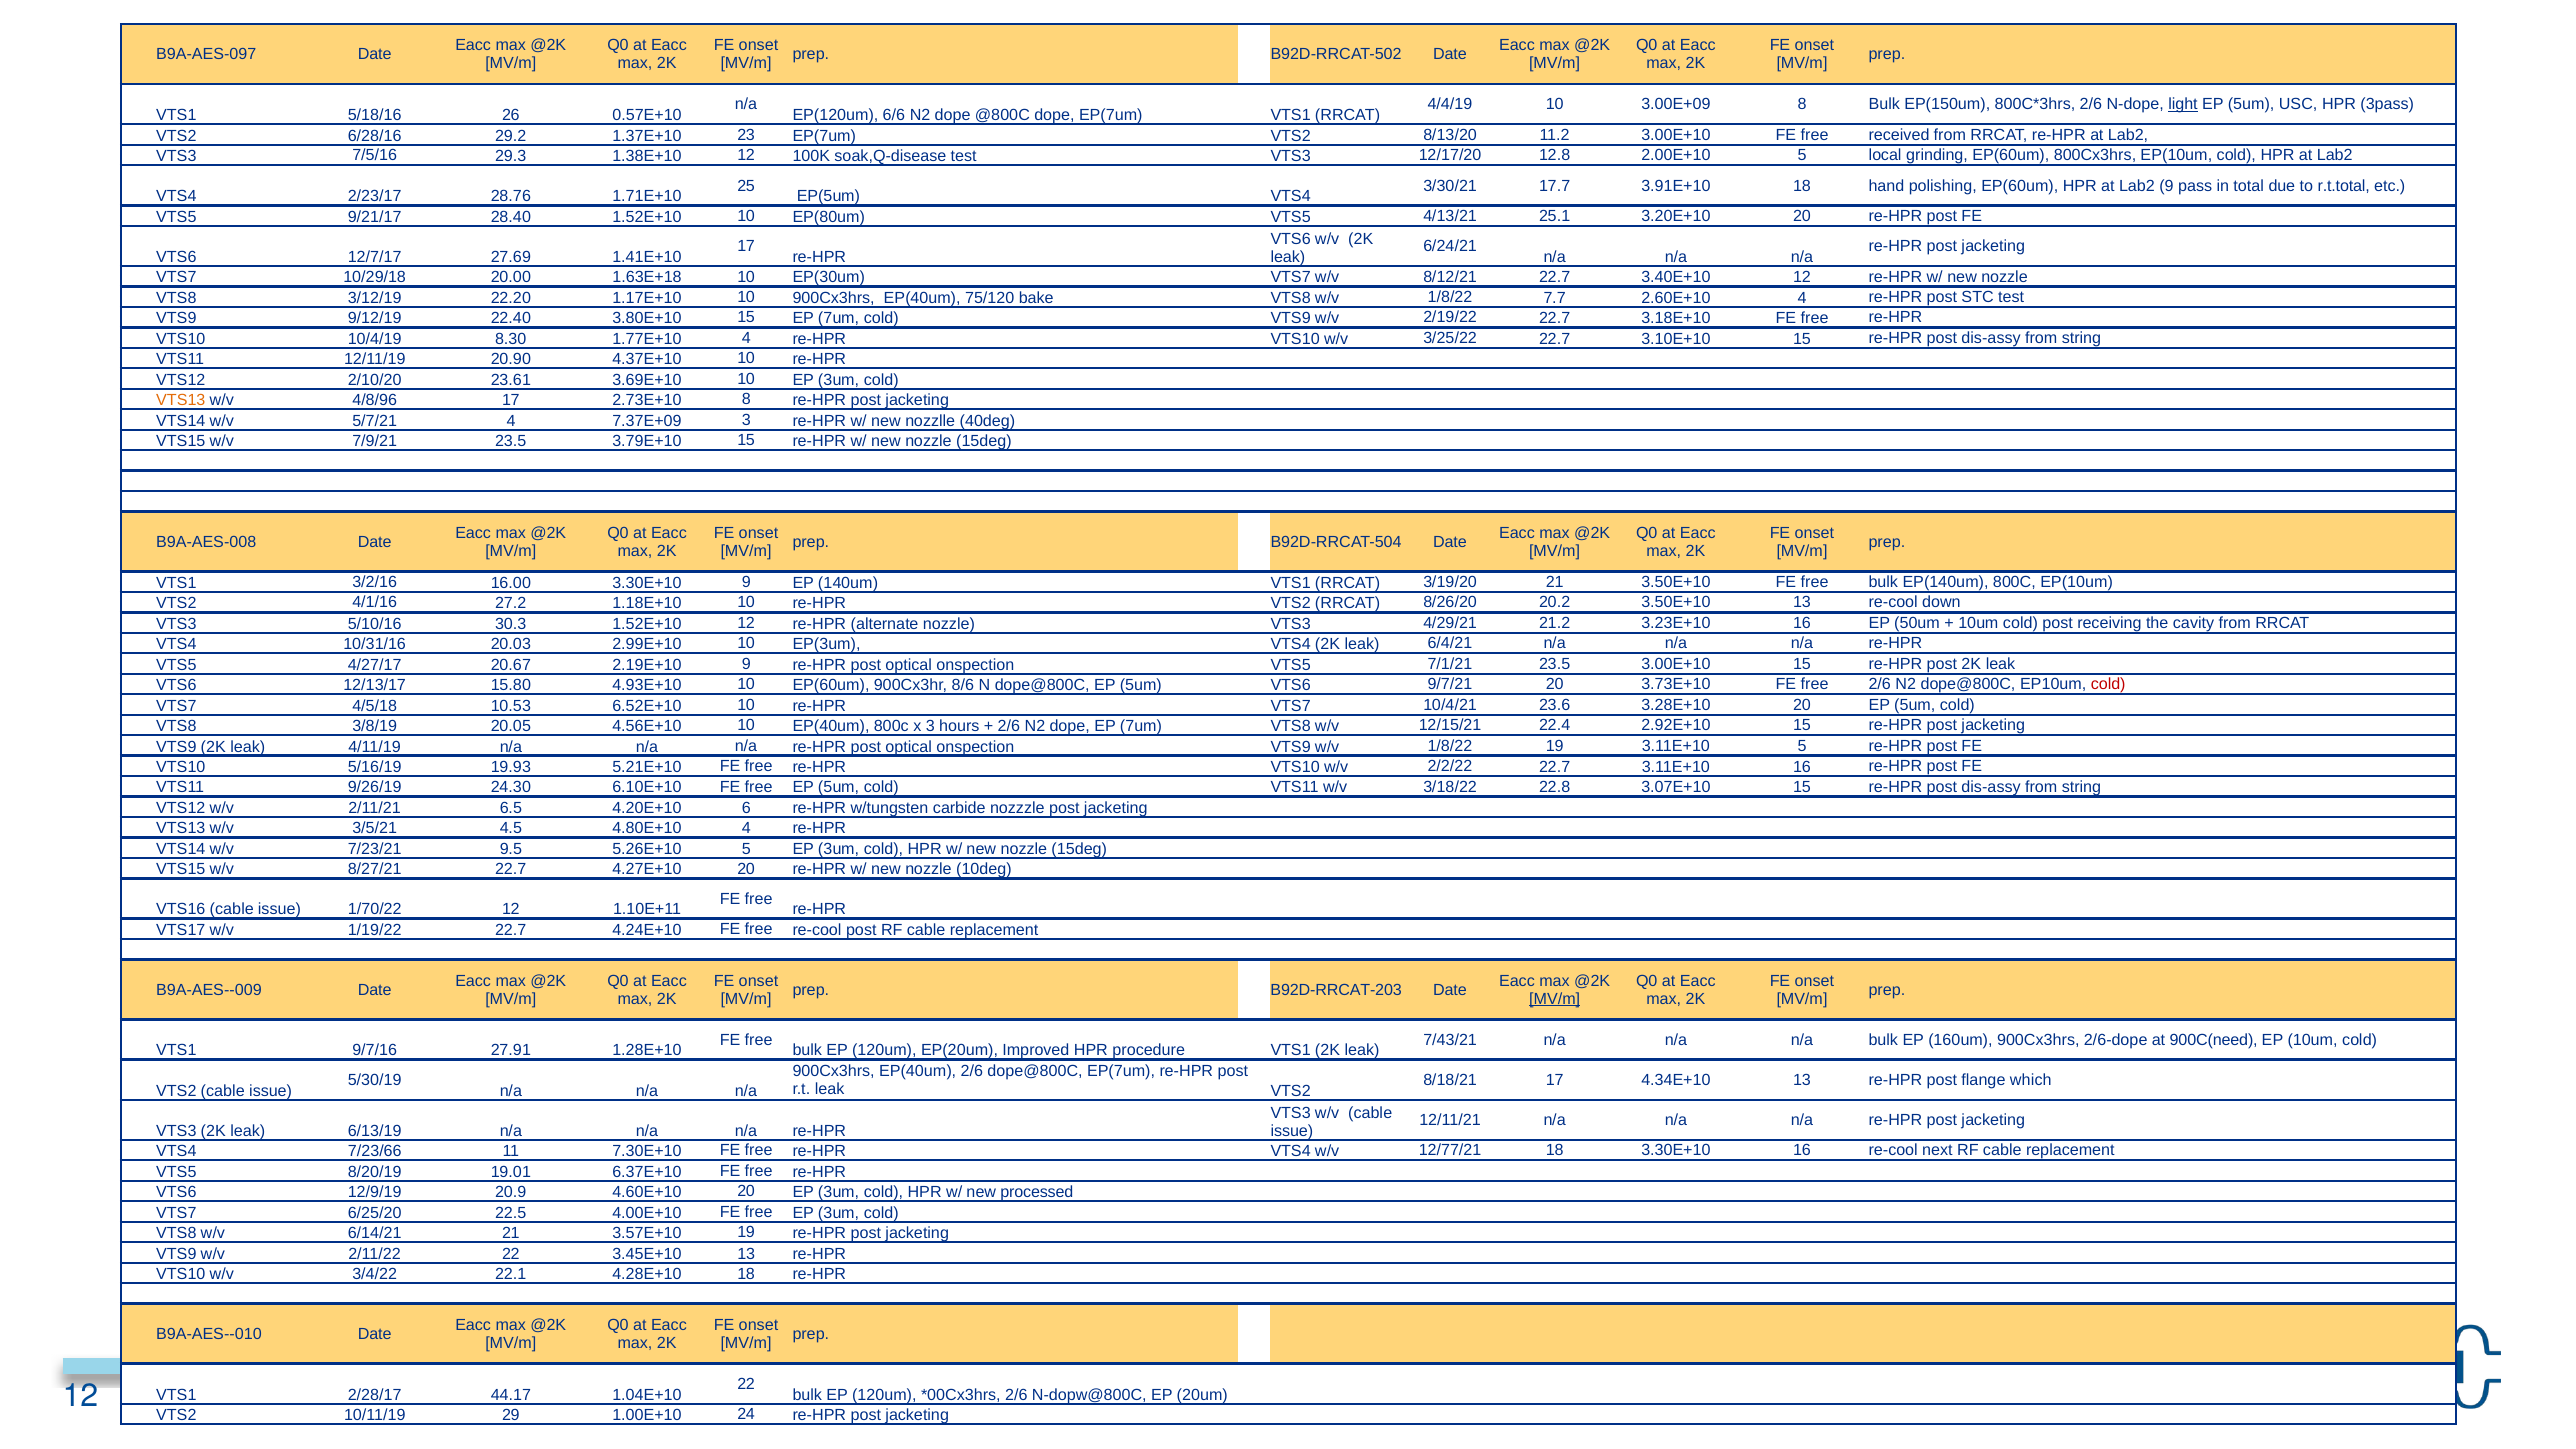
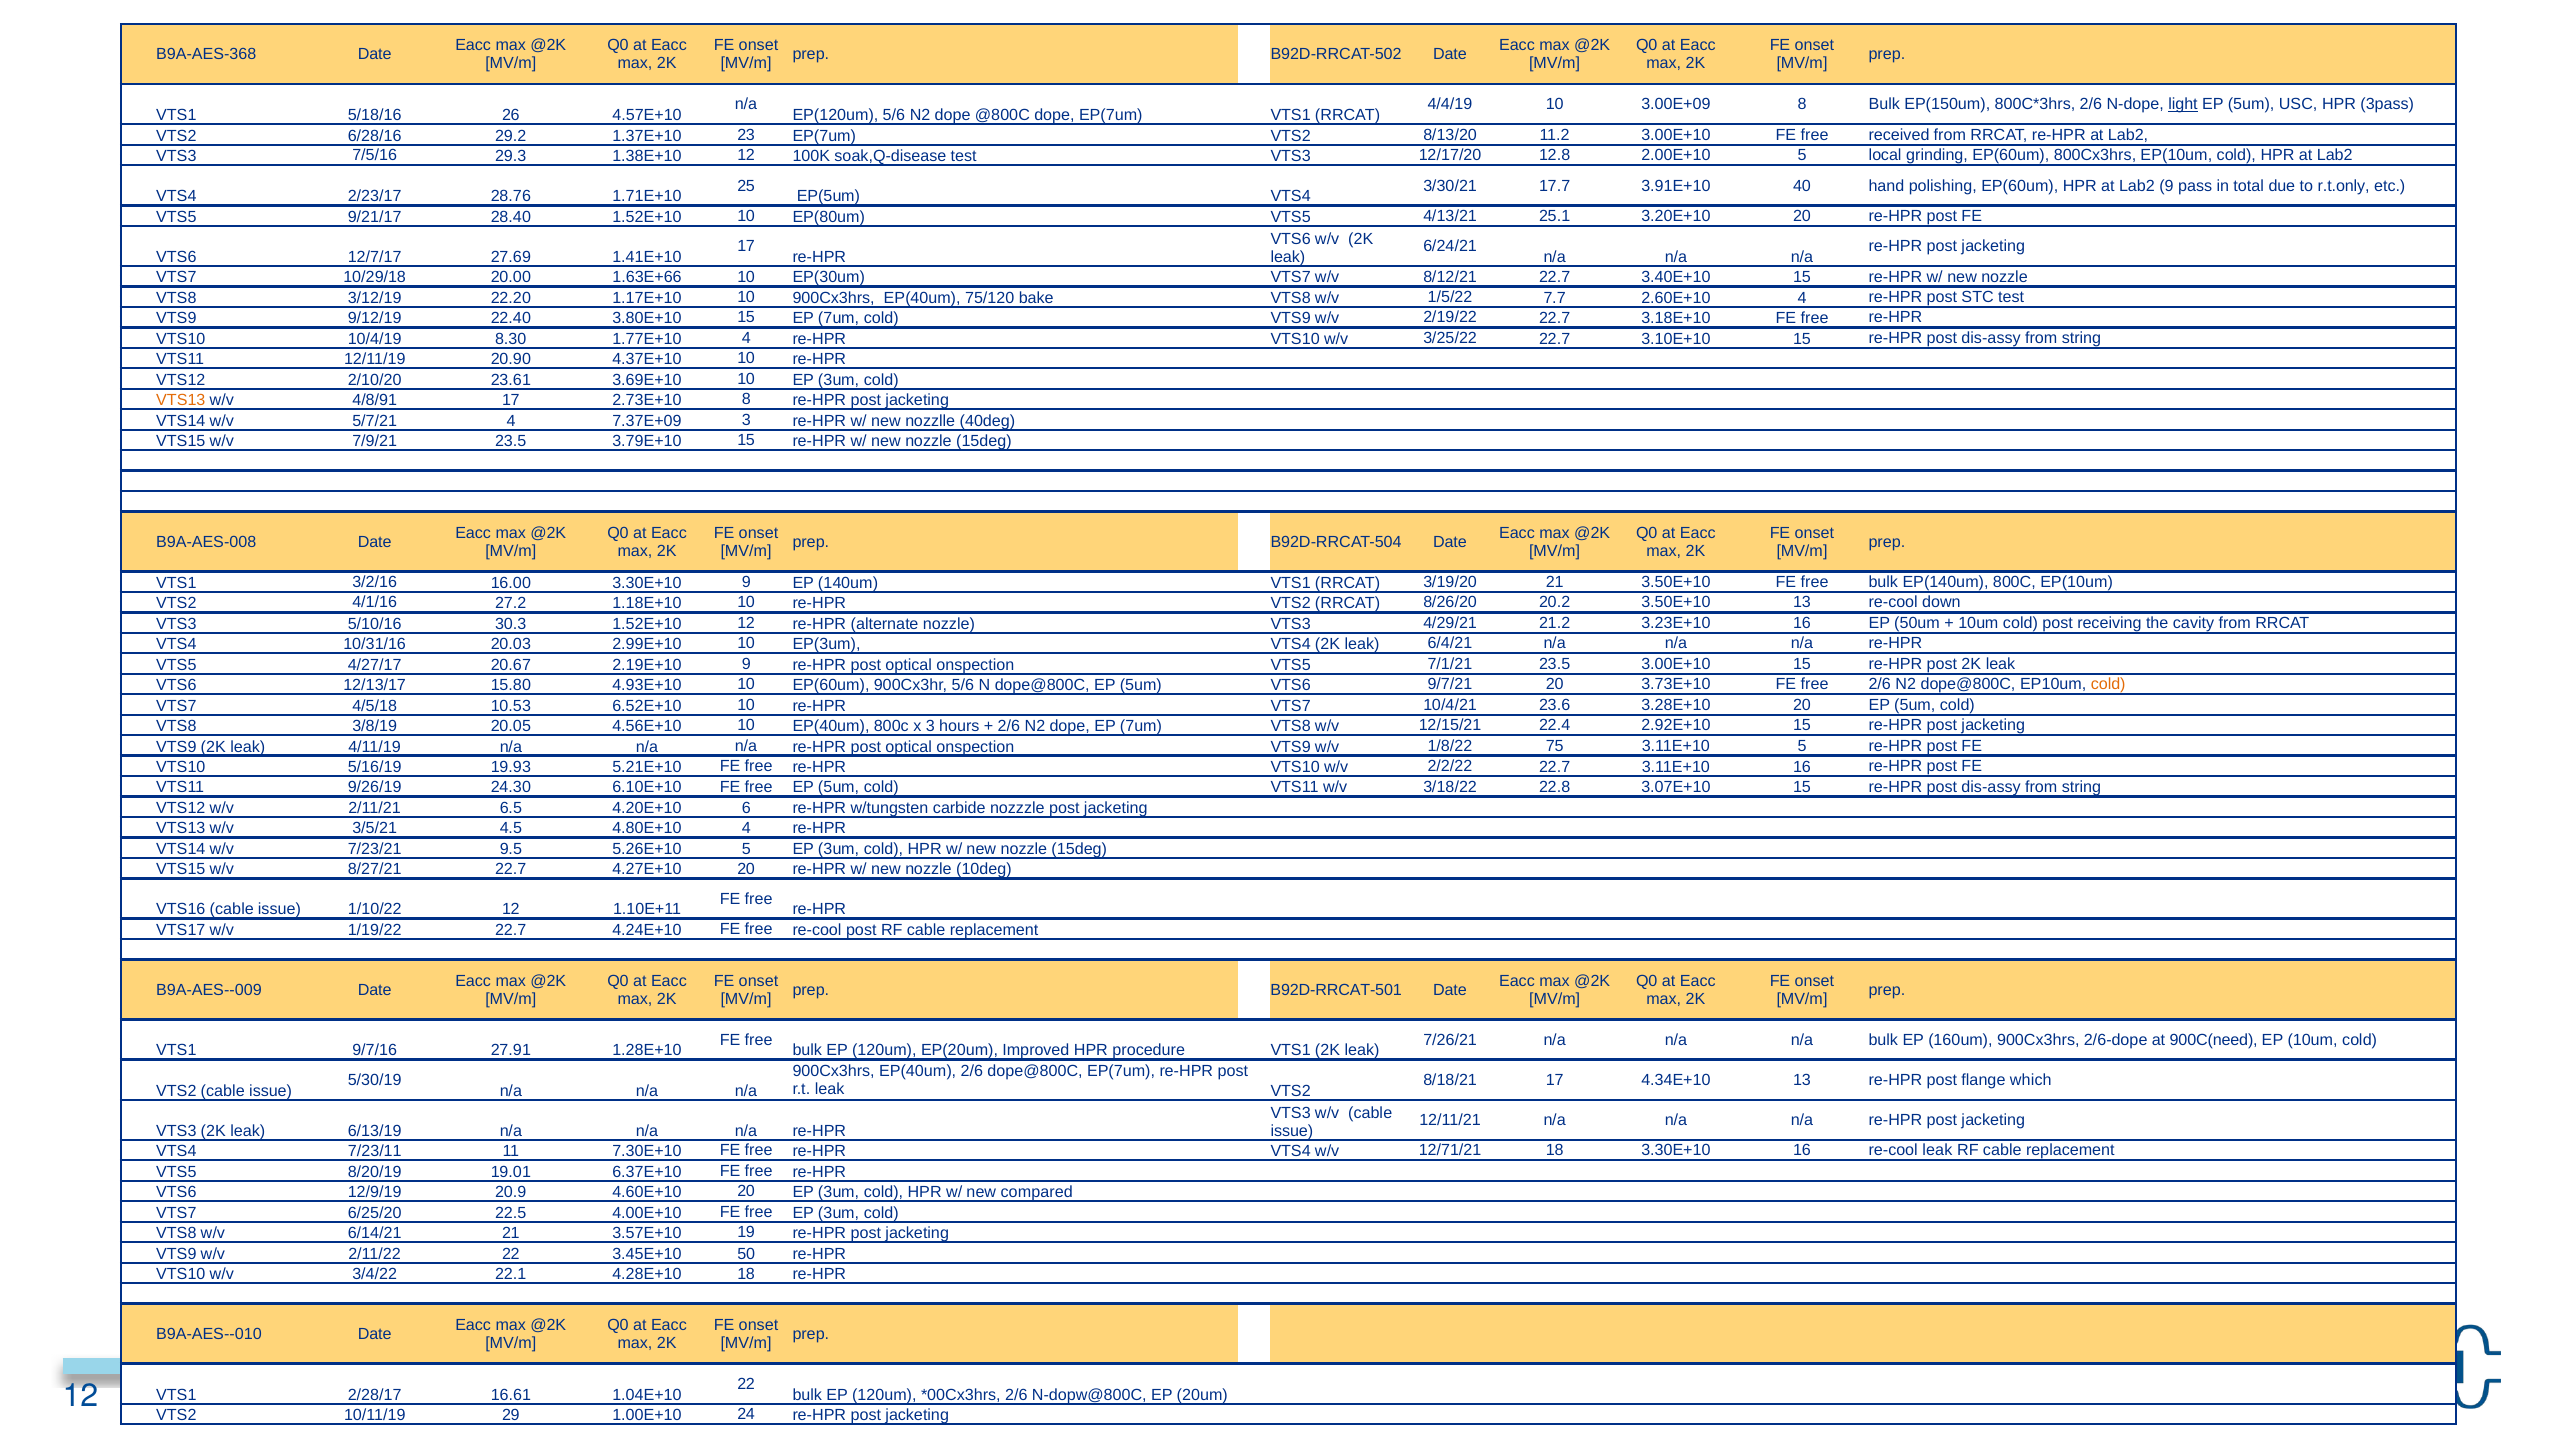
B9A-AES-097: B9A-AES-097 -> B9A-AES-368 (206, 55)
0.57E+10: 0.57E+10 -> 4.57E+10 (647, 115)
EP(120um 6/6: 6/6 -> 5/6 (894, 115)
3.91E+10 18: 18 -> 40 (1802, 186)
r.t.total: r.t.total -> r.t.only (2344, 186)
1.63E+18: 1.63E+18 -> 1.63E+66 (647, 278)
3.40E+10 12: 12 -> 15 (1802, 278)
VTS8 w/v 1/8/22: 1/8/22 -> 1/5/22 (1450, 297)
4/8/96: 4/8/96 -> 4/8/91 (375, 400)
900Cx3hr 8/6: 8/6 -> 5/6 (963, 685)
cold colour: red -> orange (2108, 684)
1/8/22 19: 19 -> 75 (1555, 746)
1/70/22: 1/70/22 -> 1/10/22 (375, 910)
B92D-RRCAT-203: B92D-RRCAT-203 -> B92D-RRCAT-501 (1336, 990)
MV/m underline: present -> none (1555, 999)
7/43/21: 7/43/21 -> 7/26/21 (1450, 1040)
7/23/66: 7/23/66 -> 7/23/11 (375, 1151)
12/77/21: 12/77/21 -> 12/71/21 (1450, 1151)
re-cool next: next -> leak (1937, 1151)
processed: processed -> compared (1037, 1192)
3.45E+10 13: 13 -> 50 (746, 1254)
44.17: 44.17 -> 16.61 (511, 1395)
